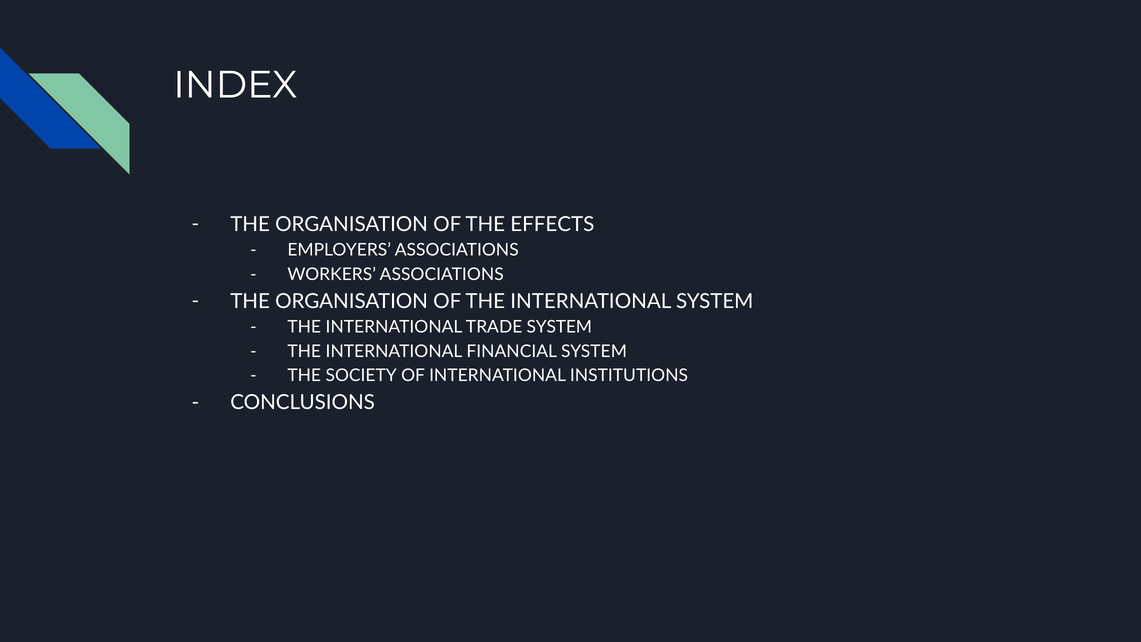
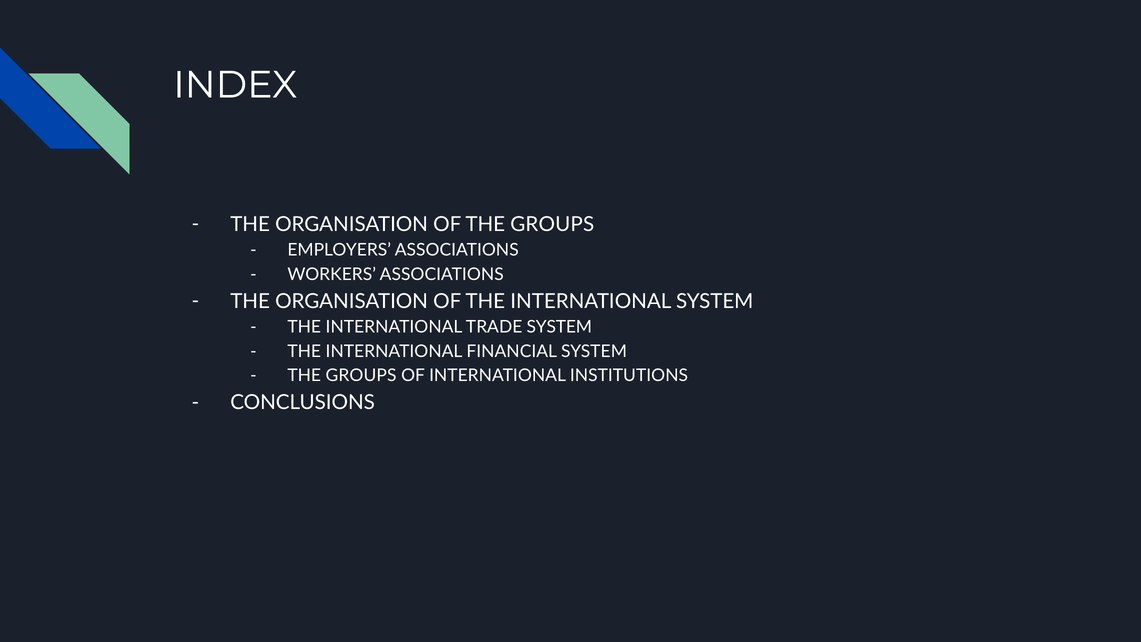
OF THE EFFECTS: EFFECTS -> GROUPS (552, 224)
SOCIETY: SOCIETY -> GROUPS (361, 375)
